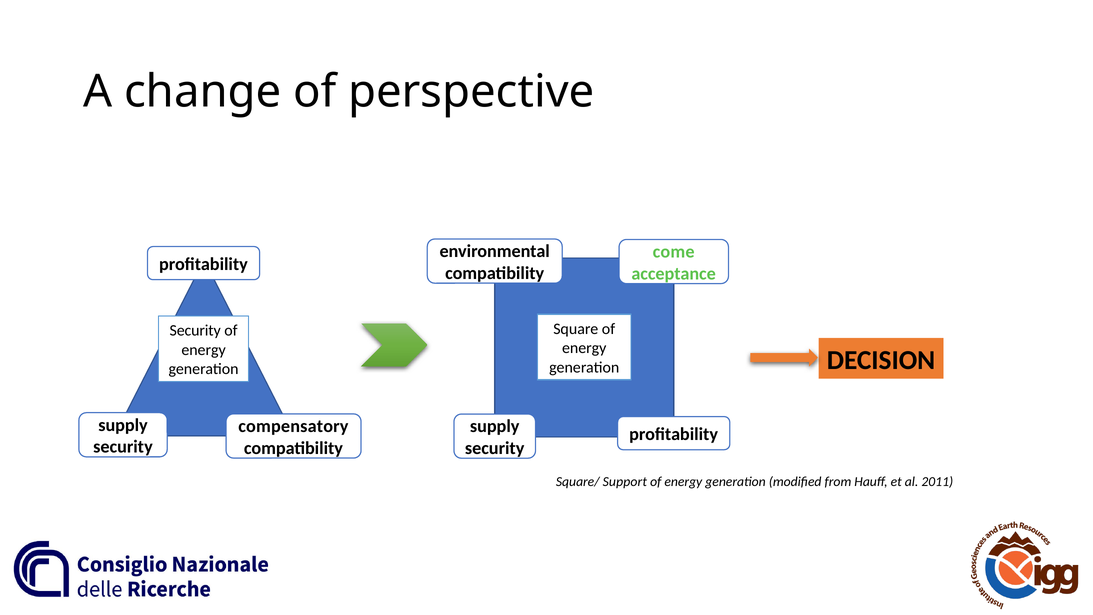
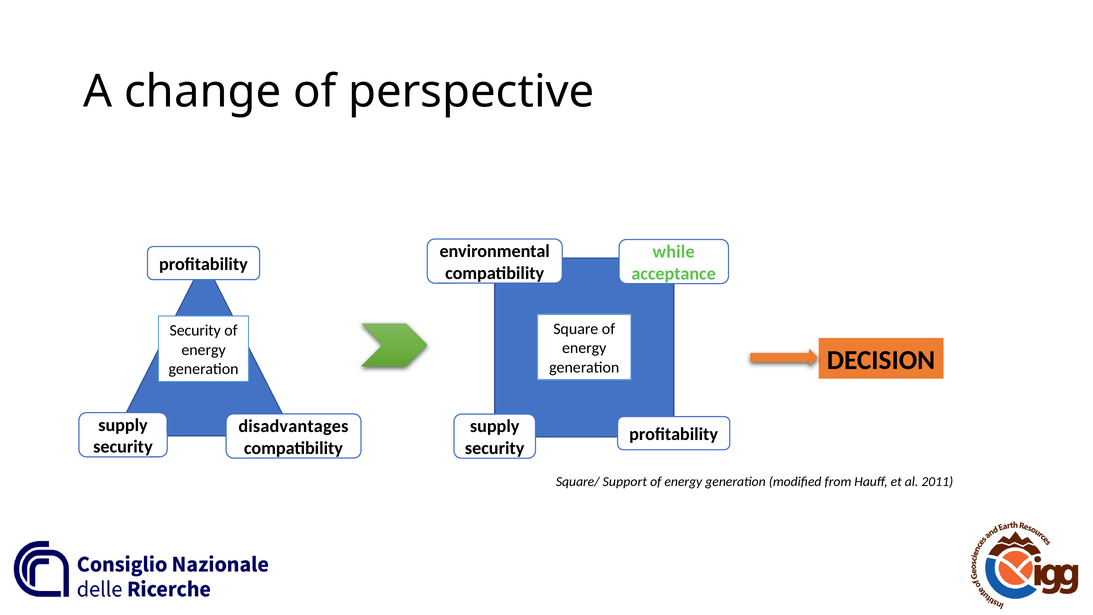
come: come -> while (674, 252)
compensatory: compensatory -> disadvantages (293, 426)
